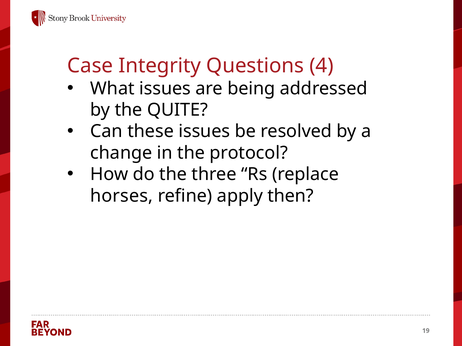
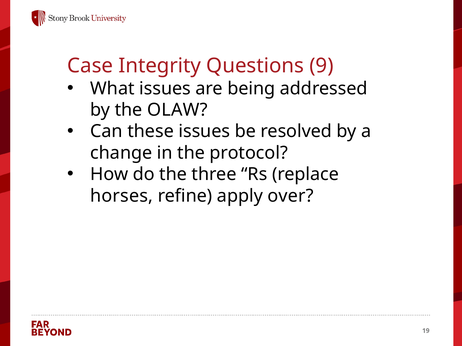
4: 4 -> 9 (321, 66)
QUITE: QUITE -> OLAW (177, 110)
then: then -> over (291, 196)
